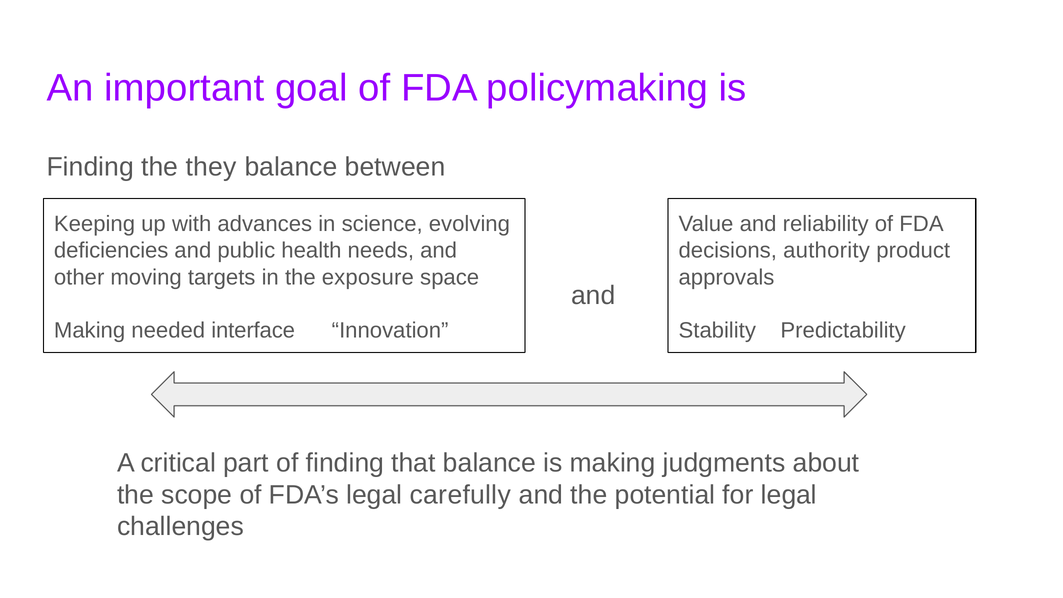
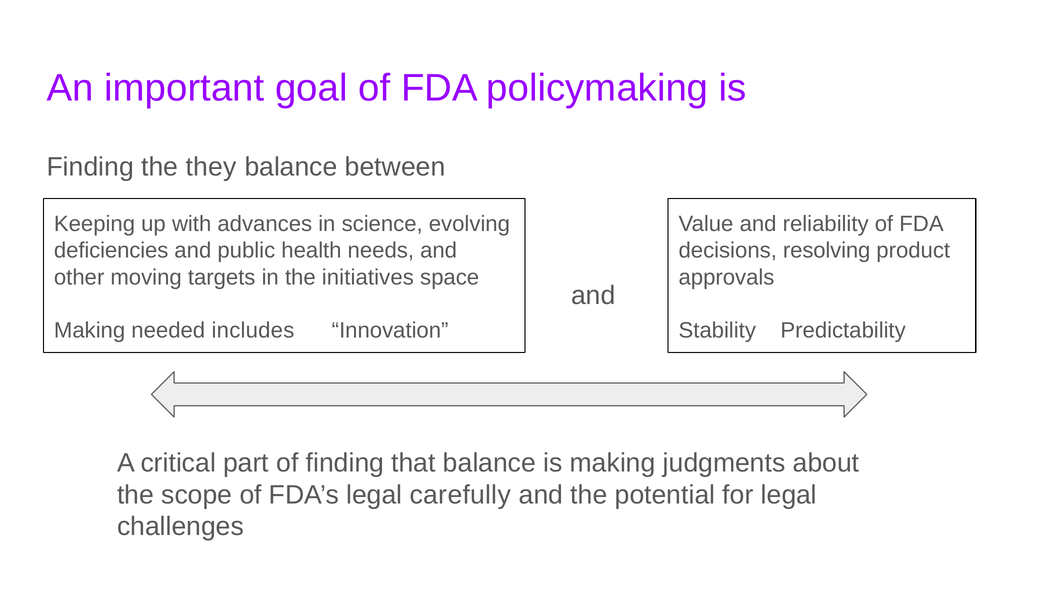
authority: authority -> resolving (827, 251)
exposure: exposure -> initiatives (368, 277)
interface: interface -> includes (253, 330)
